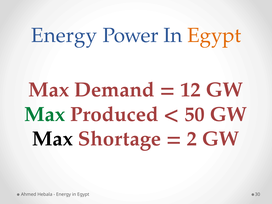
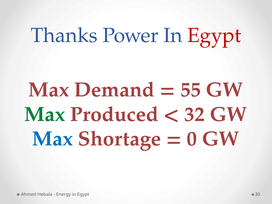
Energy: Energy -> Thanks (64, 35)
Egypt colour: orange -> red (214, 35)
12: 12 -> 55 (191, 90)
50: 50 -> 32 (195, 114)
Max colour: black -> blue (52, 139)
2: 2 -> 0 (192, 139)
